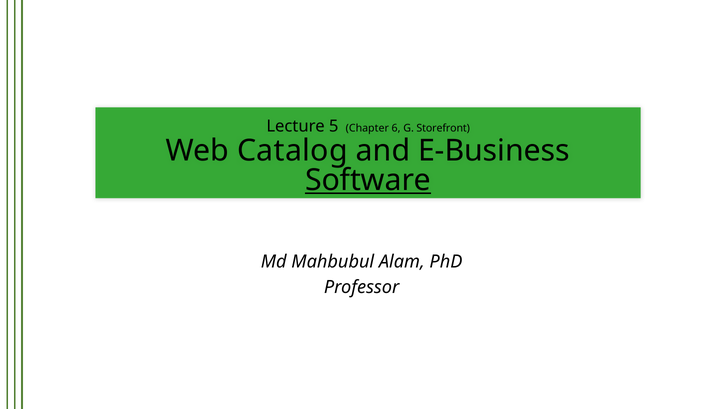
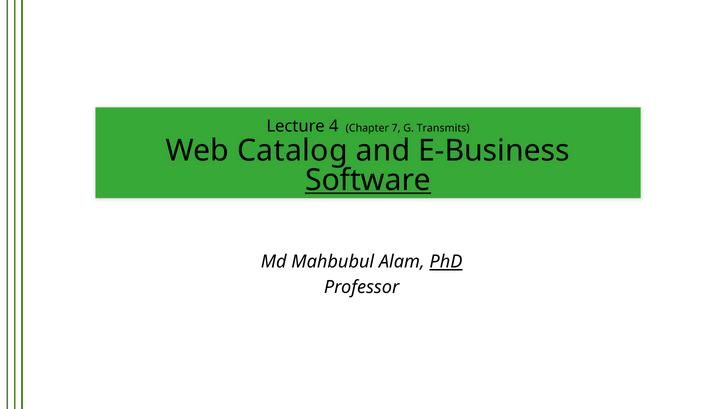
5: 5 -> 4 (334, 126)
6: 6 -> 7 (396, 128)
Storefront: Storefront -> Transmits (443, 128)
PhD underline: none -> present (446, 262)
